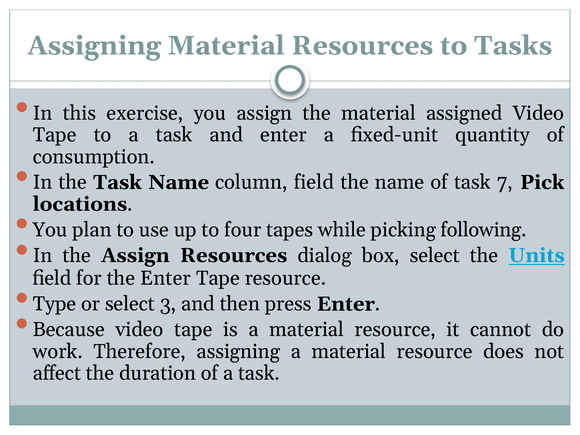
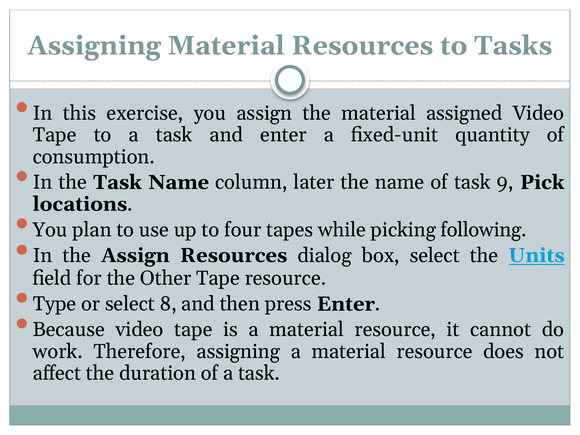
column field: field -> later (314, 182)
7: 7 -> 9 (505, 182)
the Enter: Enter -> Other (166, 278)
3: 3 -> 8 (168, 304)
